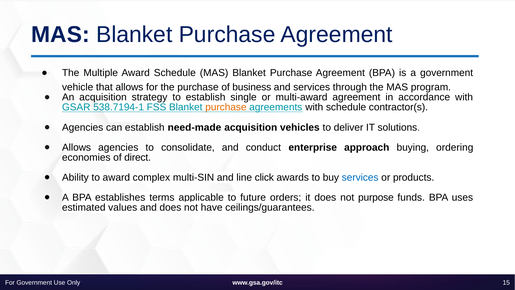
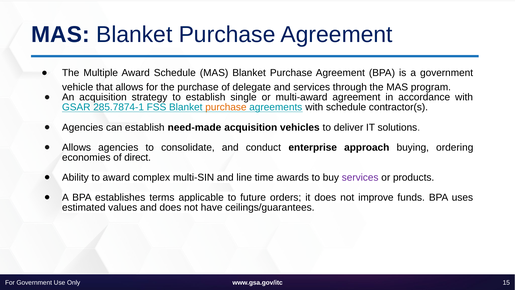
business: business -> delegate (252, 87)
538.7194-1: 538.7194-1 -> 285.7874-1 (119, 107)
click: click -> time (264, 177)
services colour: blue -> purple (360, 177)
purpose: purpose -> improve (376, 197)
